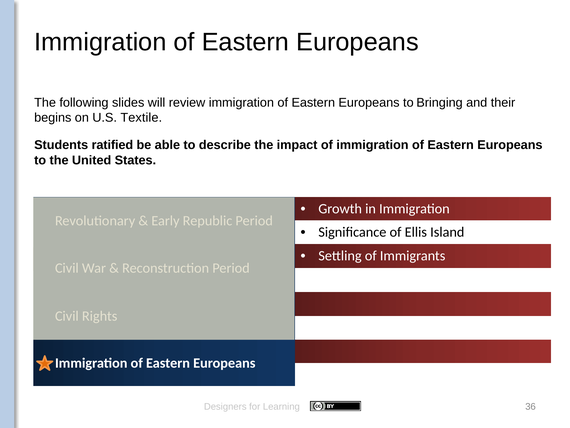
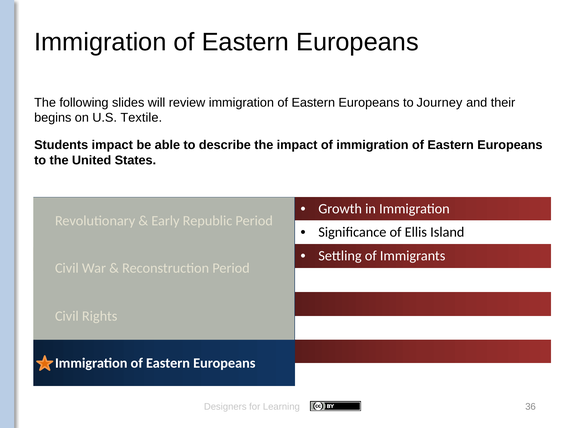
Bringing: Bringing -> Journey (439, 102)
Students ratified: ratified -> impact (112, 145)
